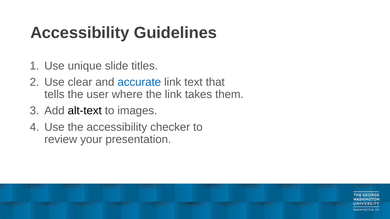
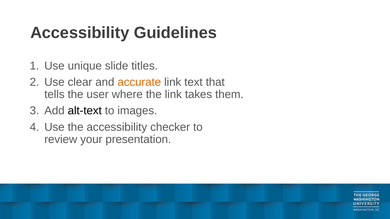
accurate colour: blue -> orange (139, 82)
